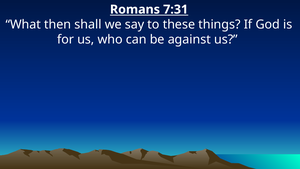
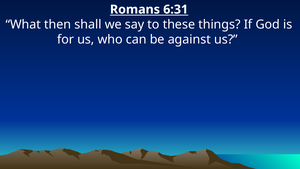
7:31: 7:31 -> 6:31 (176, 9)
